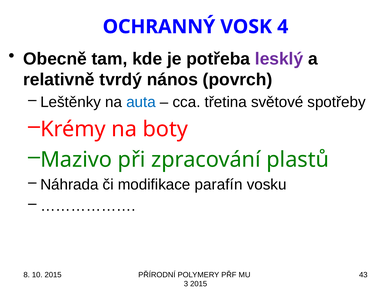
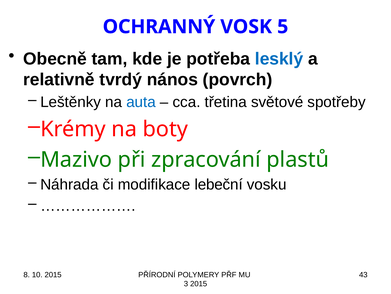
4: 4 -> 5 (283, 27)
lesklý colour: purple -> blue (279, 59)
parafín: parafín -> lebeční (219, 184)
